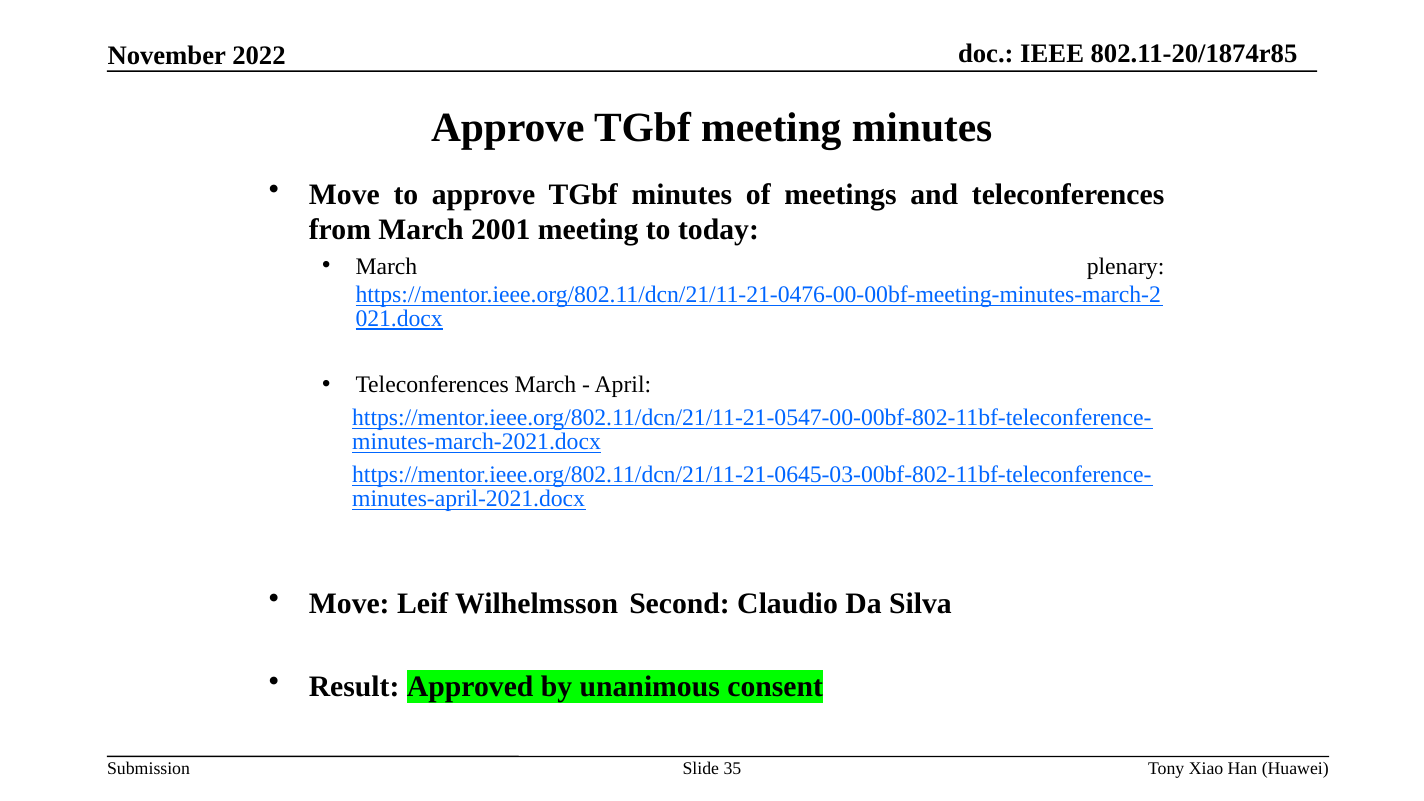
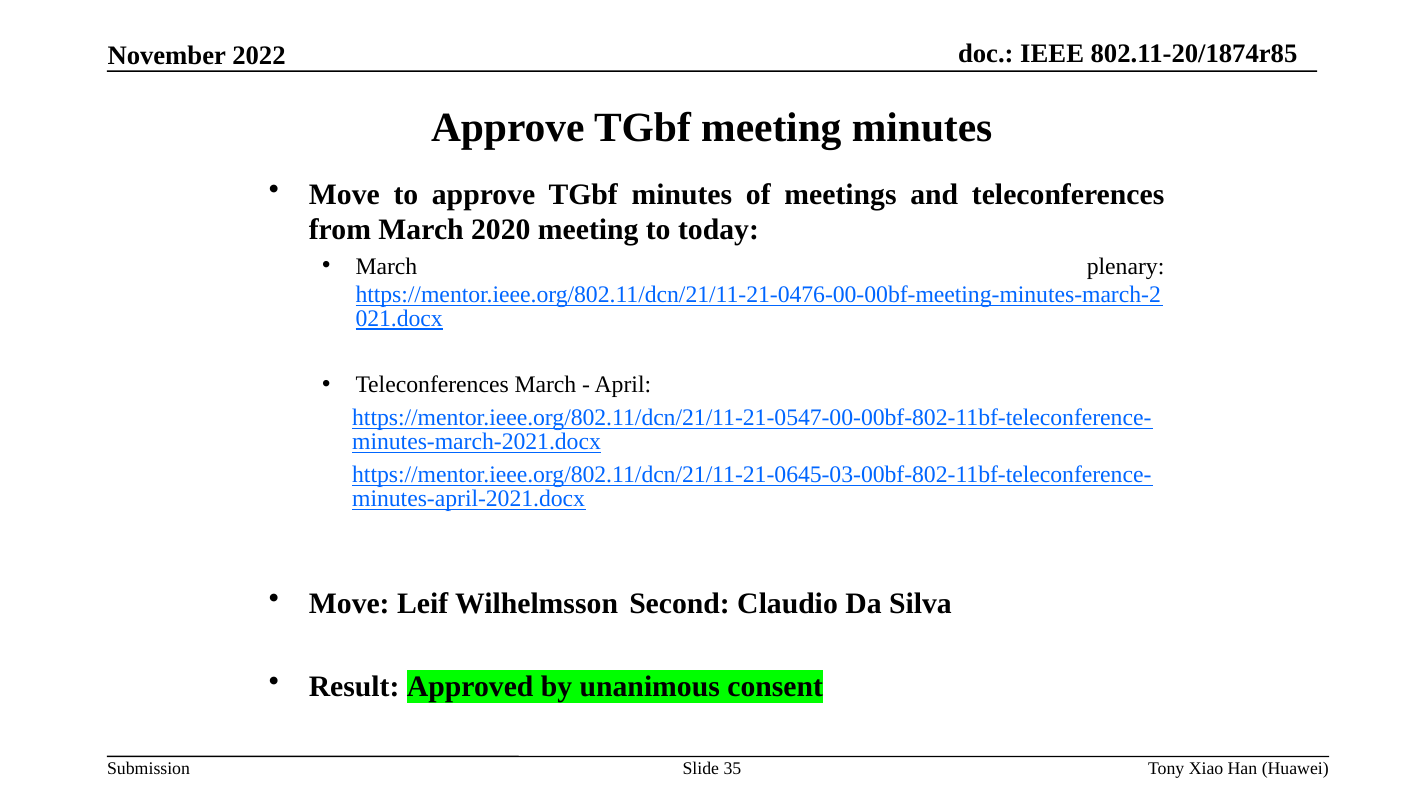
2001: 2001 -> 2020 (501, 230)
